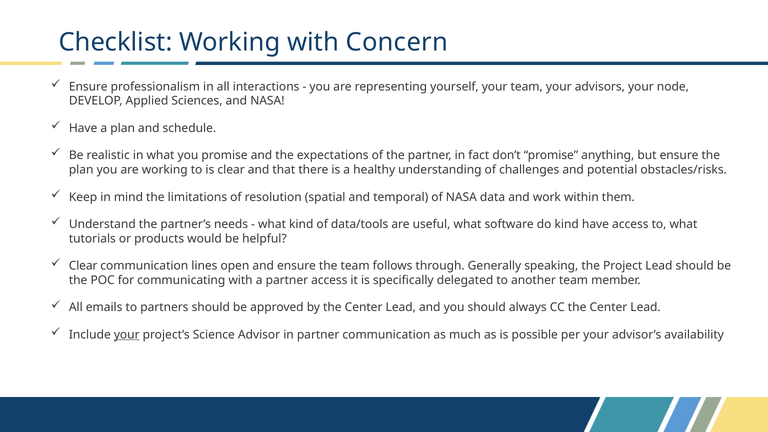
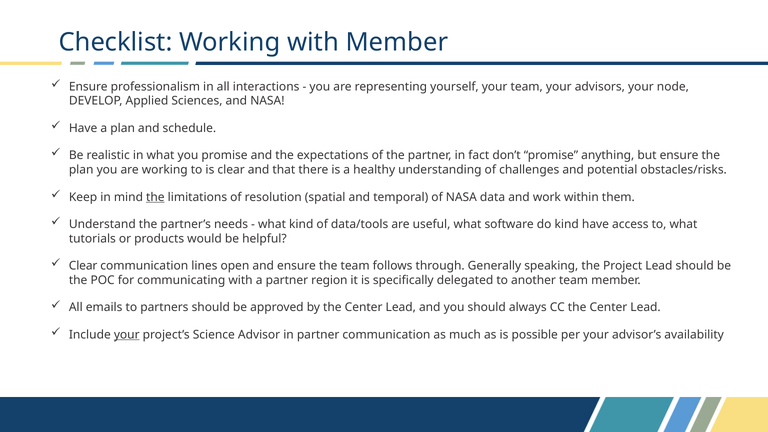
with Concern: Concern -> Member (397, 42)
the underline: none -> present (155, 197)
partner access: access -> region (329, 280)
